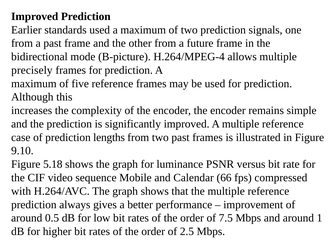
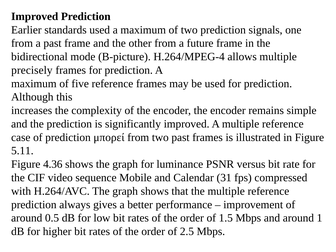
lengths: lengths -> μπορεί (109, 137)
9.10: 9.10 -> 5.11 (22, 151)
5.18: 5.18 -> 4.36 (53, 164)
66: 66 -> 31 (224, 178)
7.5: 7.5 -> 1.5 (226, 218)
